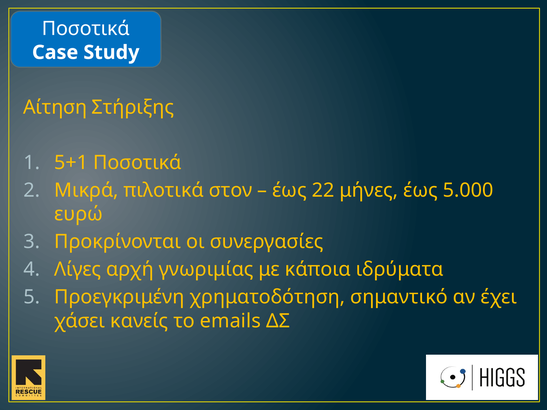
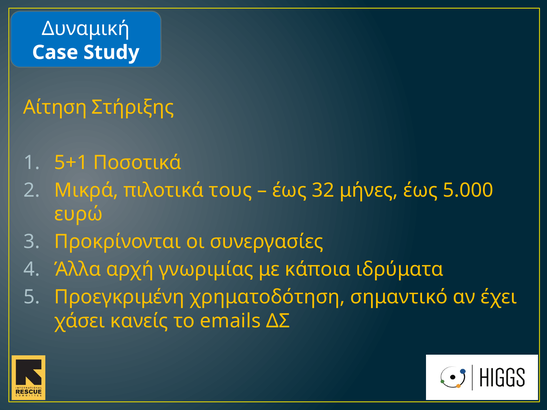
Ποσοτικά: Ποσοτικά -> Δυναμική (86, 29)
στον: στον -> τους (231, 190)
22: 22 -> 32 (323, 190)
Λίγες: Λίγες -> Άλλα (78, 270)
